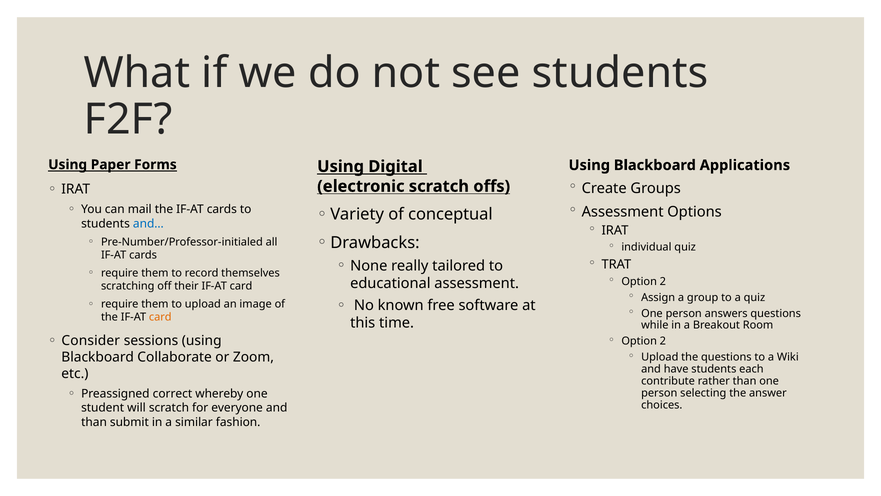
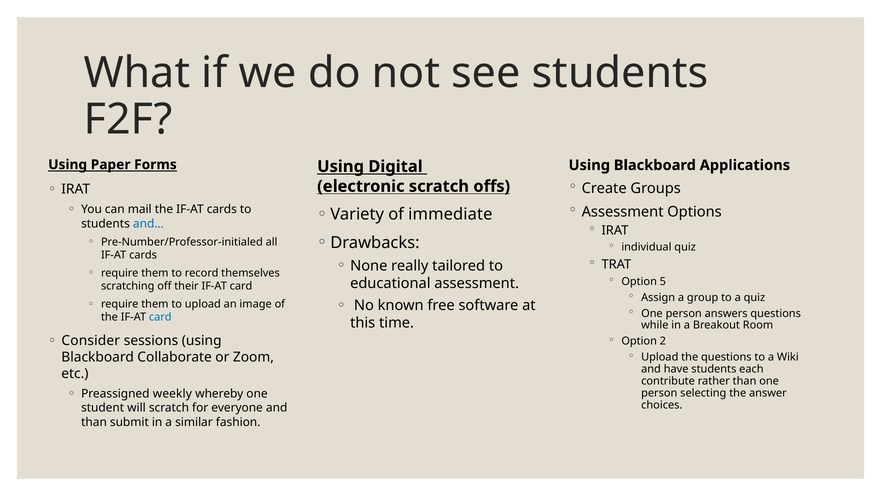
conceptual: conceptual -> immediate (450, 214)
2: 2 -> 5 (663, 281)
card colour: orange -> blue (160, 317)
correct: correct -> weekly (172, 393)
